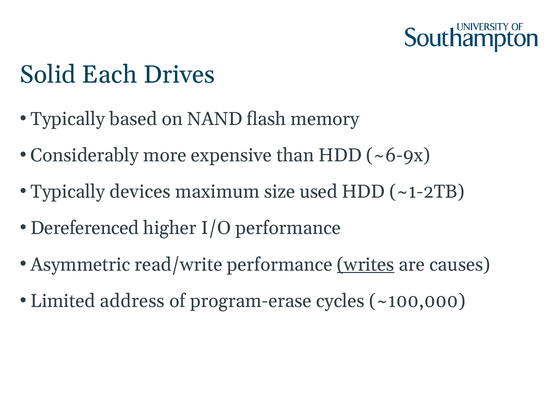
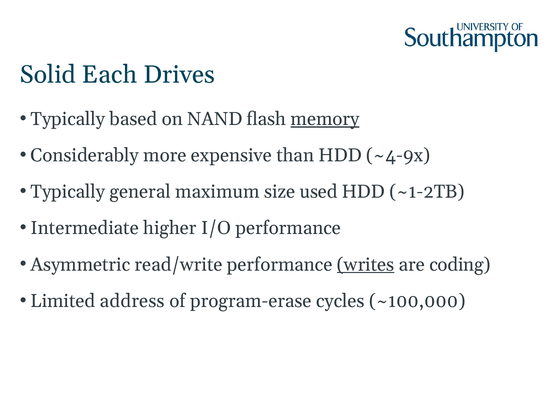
memory underline: none -> present (325, 119)
~6-9x: ~6-9x -> ~4-9x (398, 155)
devices: devices -> general (140, 192)
Dereferenced: Dereferenced -> Intermediate (85, 228)
causes: causes -> coding (460, 265)
